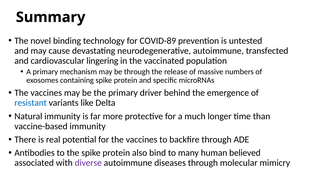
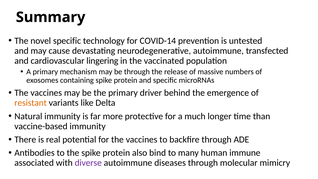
novel binding: binding -> specific (67, 41)
COVID-89: COVID-89 -> COVID-14 (158, 41)
resistant colour: blue -> orange (31, 103)
believed: believed -> immune (245, 153)
